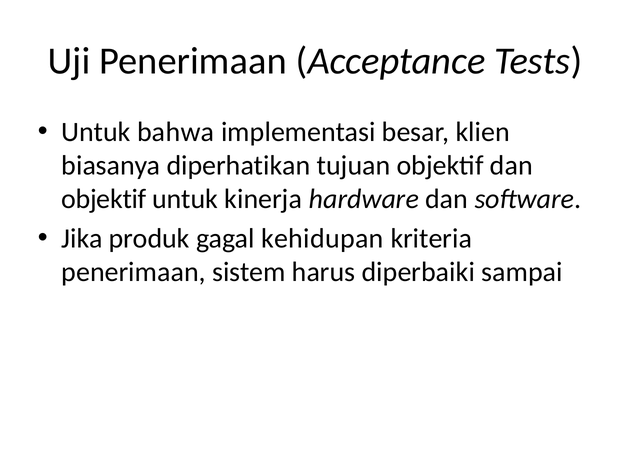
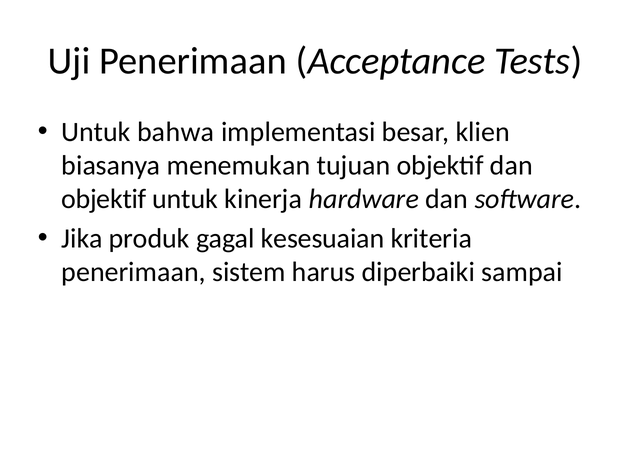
diperhatikan: diperhatikan -> menemukan (238, 166)
kehidupan: kehidupan -> kesesuaian (323, 239)
